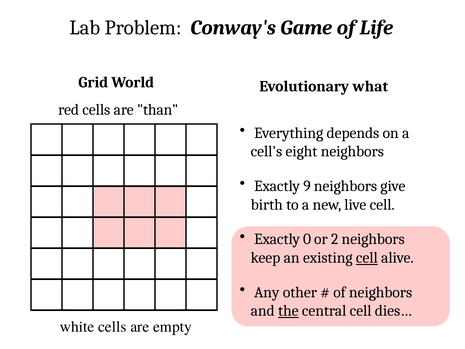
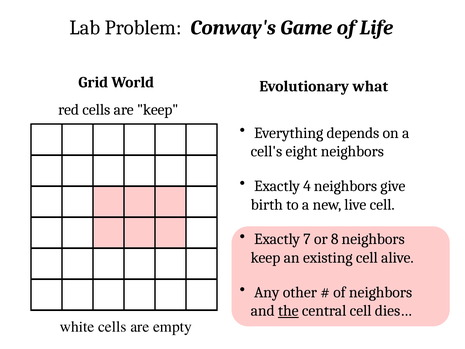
are than: than -> keep (158, 110)
9: 9 -> 4 (307, 186)
0: 0 -> 7 (307, 239)
2: 2 -> 8 (335, 239)
cell underline: present -> none (367, 258)
